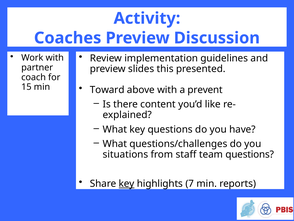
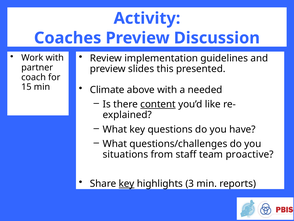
Toward: Toward -> Climate (107, 90)
prevent: prevent -> needed (205, 90)
content underline: none -> present (158, 104)
team questions: questions -> proactive (250, 154)
7: 7 -> 3 (190, 183)
